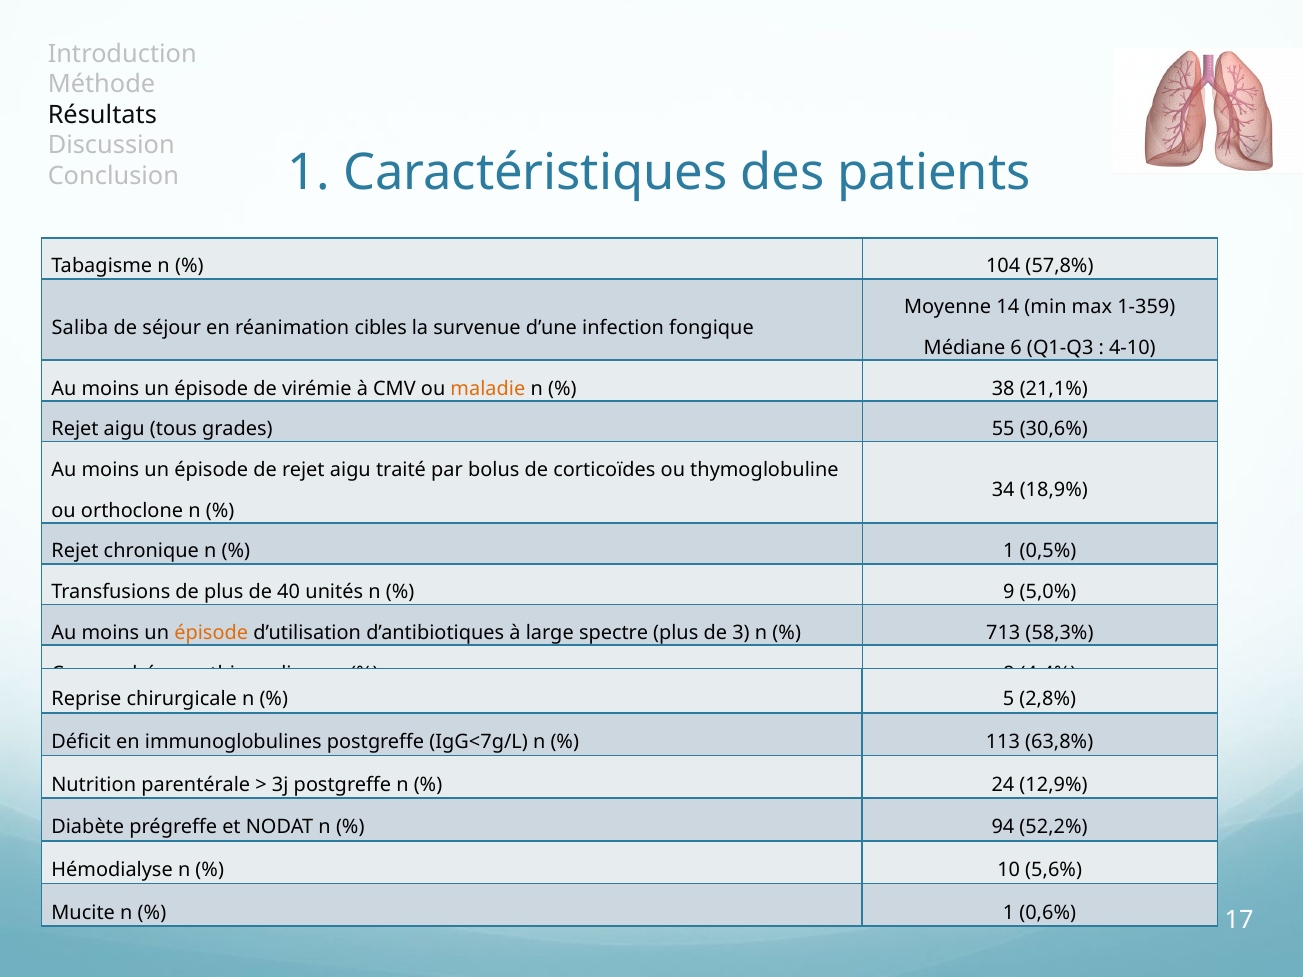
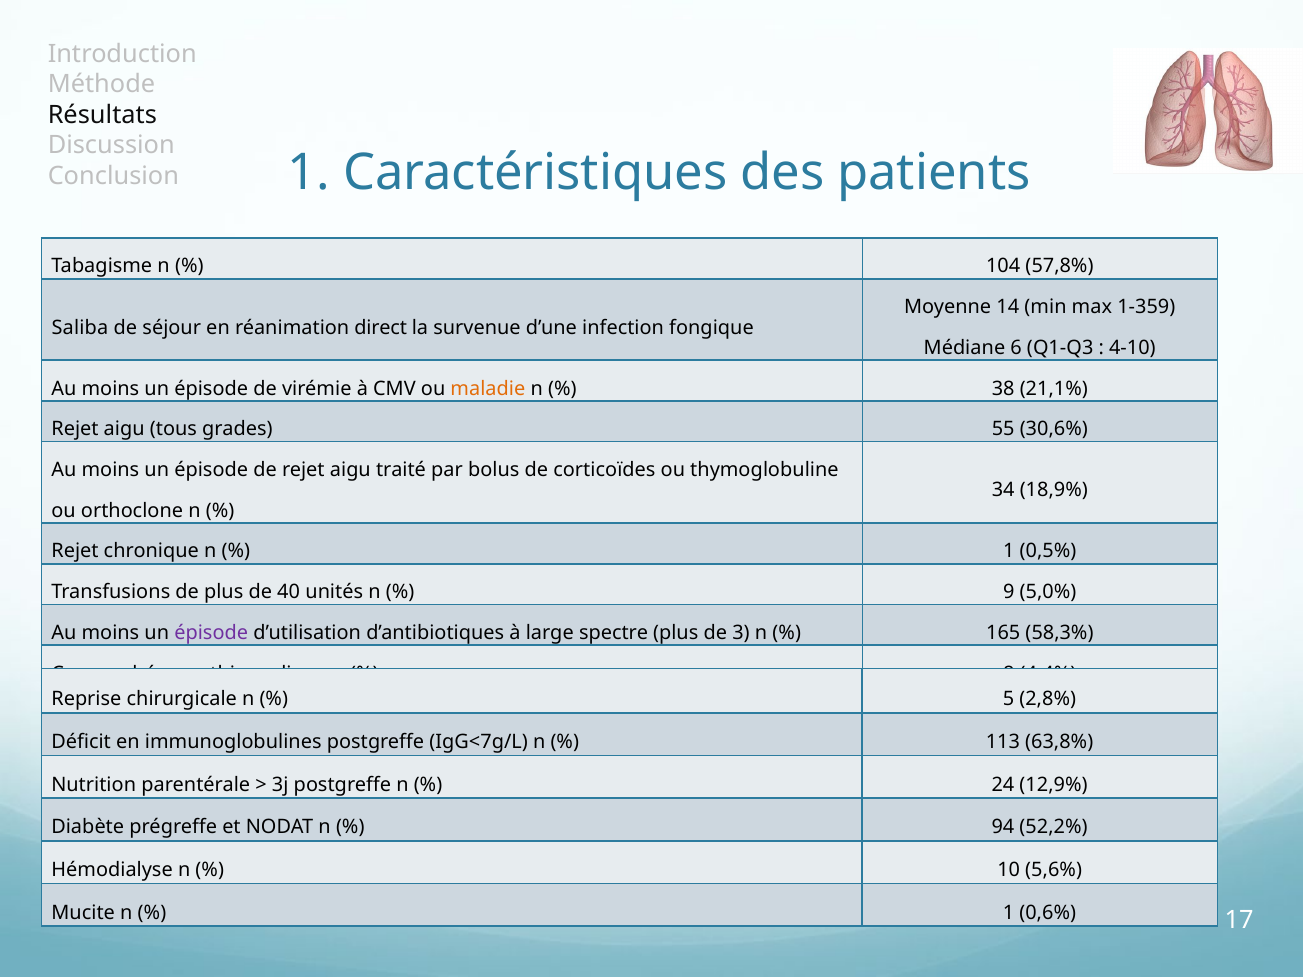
cibles: cibles -> direct (381, 328)
épisode colour: orange -> purple (211, 633)
713: 713 -> 165 (1003, 633)
